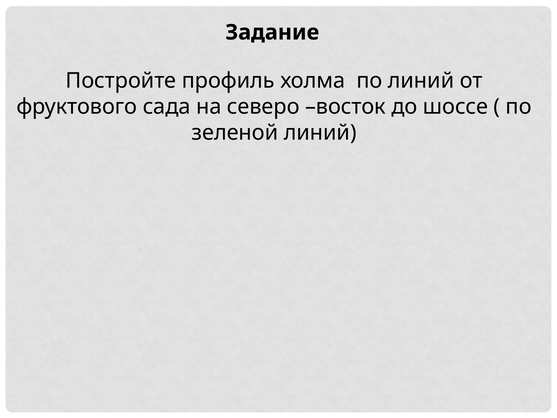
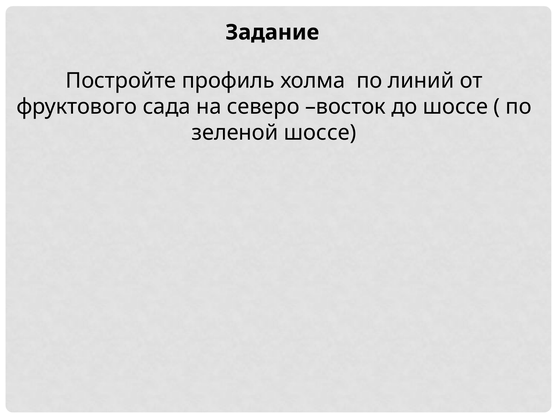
зеленой линий: линий -> шоссе (320, 133)
